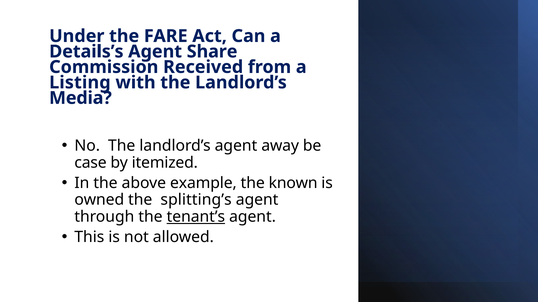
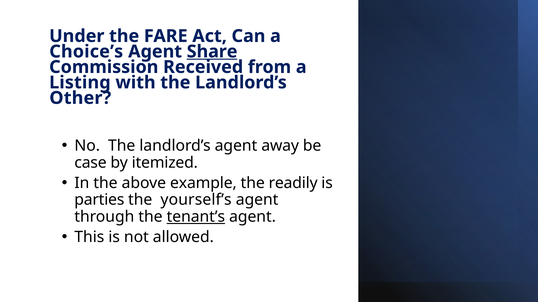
Details’s: Details’s -> Choice’s (86, 52)
Share underline: none -> present (212, 52)
Media: Media -> Other (80, 98)
known: known -> readily (293, 183)
owned: owned -> parties (99, 200)
splitting’s: splitting’s -> yourself’s (196, 200)
